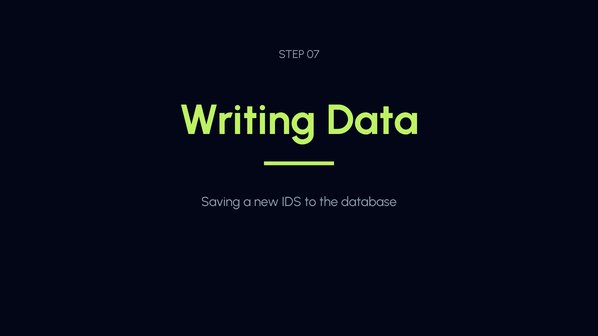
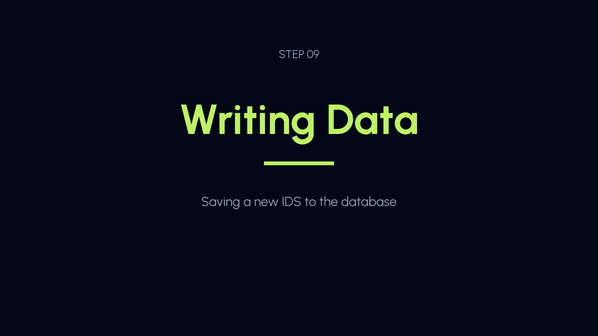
07: 07 -> 09 (313, 55)
